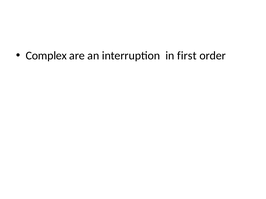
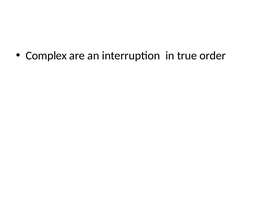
first: first -> true (187, 56)
